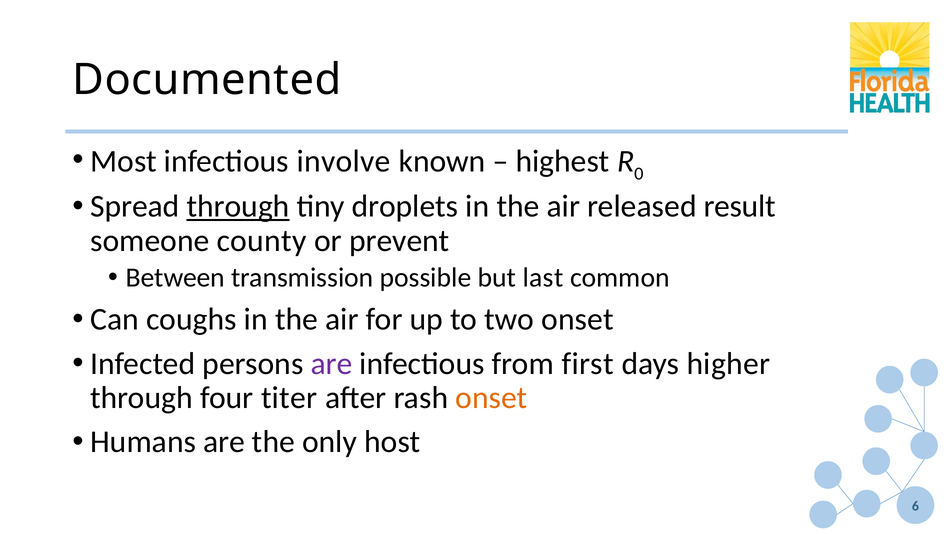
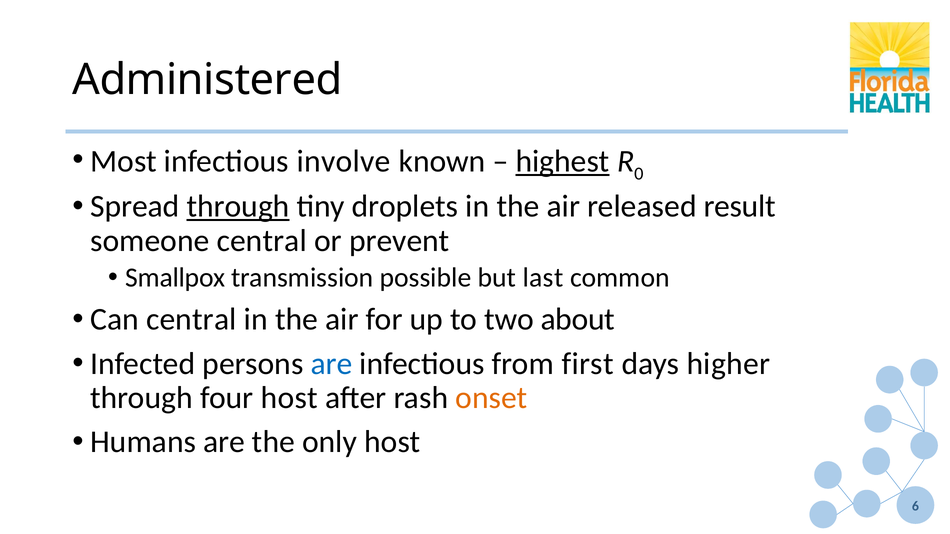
Documented: Documented -> Administered (207, 80)
highest underline: none -> present (563, 162)
someone county: county -> central (262, 241)
Between: Between -> Smallpox (175, 278)
Can coughs: coughs -> central (191, 320)
two onset: onset -> about (578, 320)
are colour: purple -> blue (332, 364)
four titer: titer -> host (289, 398)
